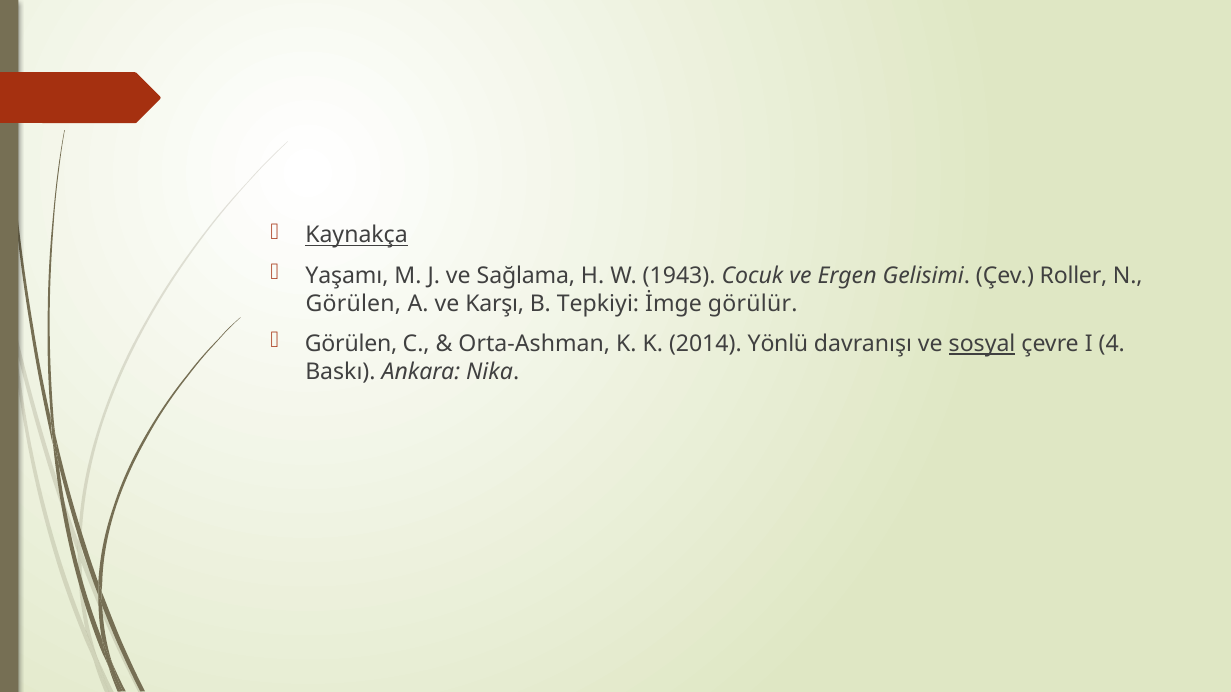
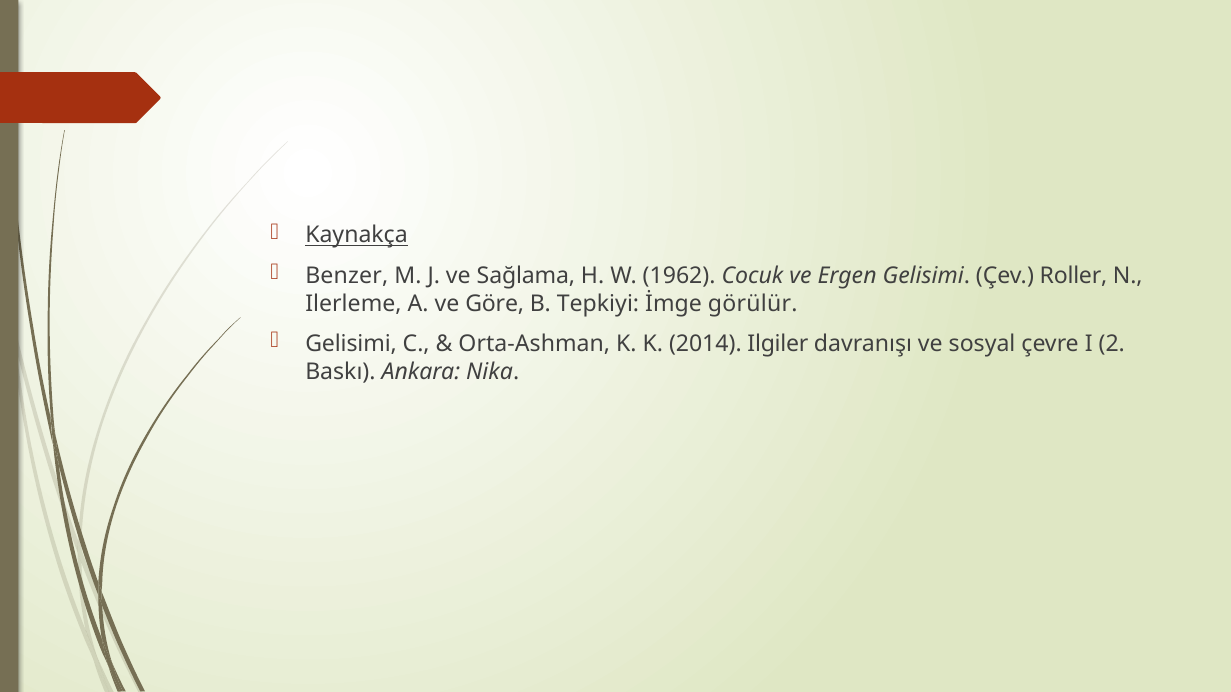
Yaşamı: Yaşamı -> Benzer (347, 276)
1943: 1943 -> 1962 (679, 276)
Görülen: Görülen -> Ilerleme (353, 304)
Karşı: Karşı -> Göre (495, 304)
Görülen: Görülen -> Gelisimi (351, 344)
Yönlü: Yönlü -> Ilgiler (778, 344)
sosyal underline: present -> none (982, 344)
4: 4 -> 2 (1112, 344)
